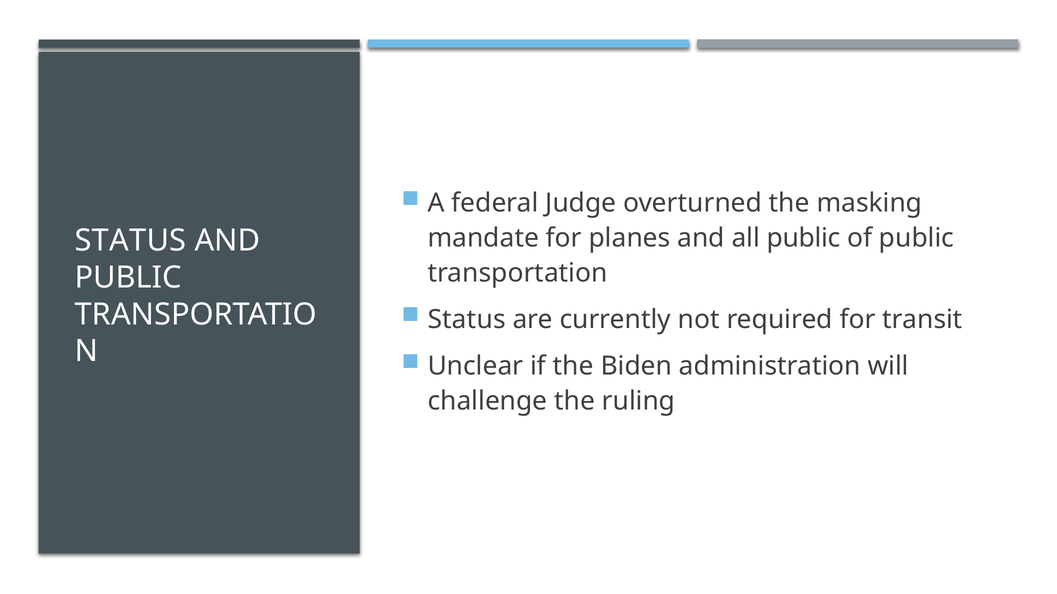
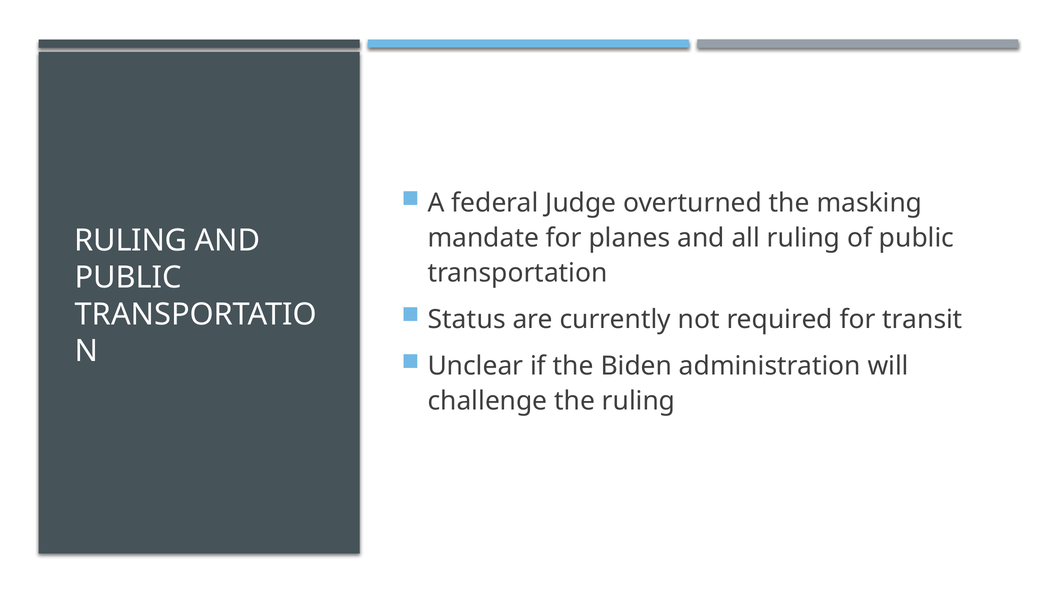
all public: public -> ruling (804, 238)
STATUS: STATUS -> RULING (131, 241)
